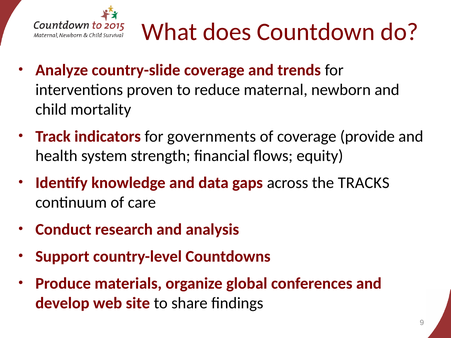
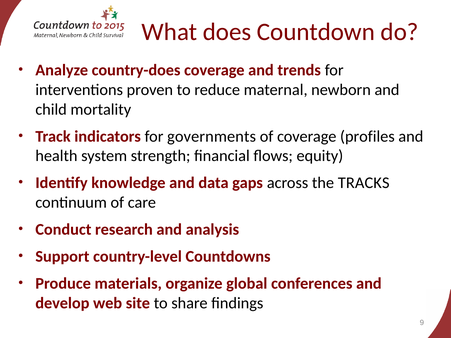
country-slide: country-slide -> country-does (136, 70)
provide: provide -> profiles (367, 136)
